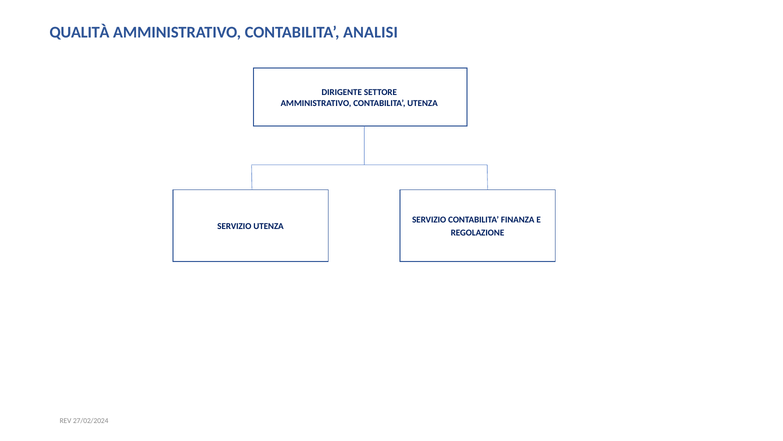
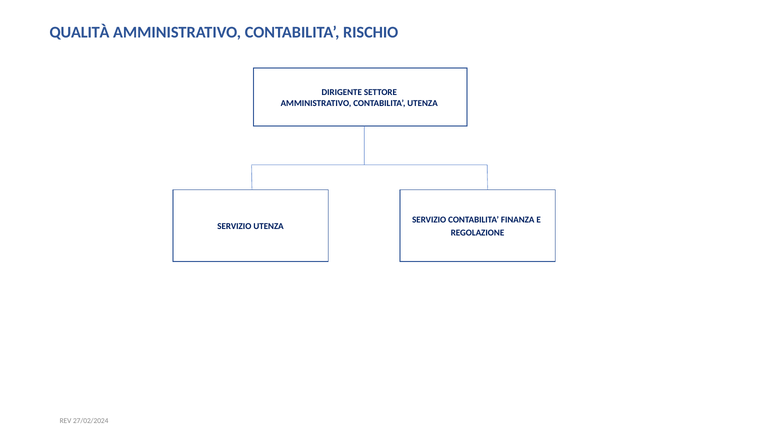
ANALISI: ANALISI -> RISCHIO (371, 33)
